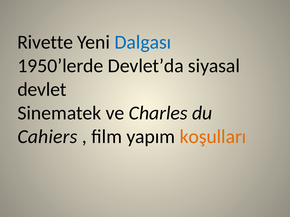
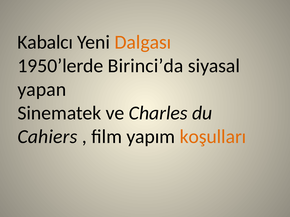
Rivette: Rivette -> Kabalcı (45, 42)
Dalgası colour: blue -> orange (143, 42)
Devlet’da: Devlet’da -> Birinci’da (146, 66)
devlet: devlet -> yapan (42, 90)
